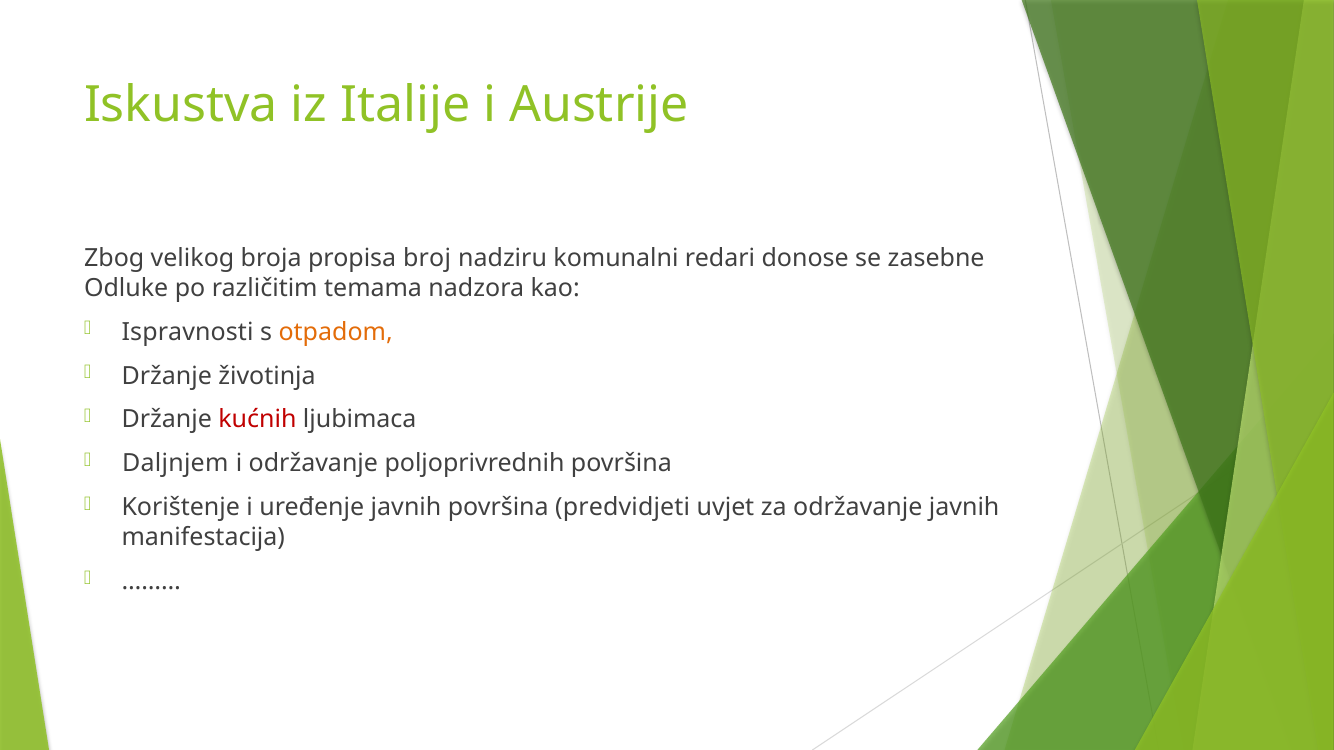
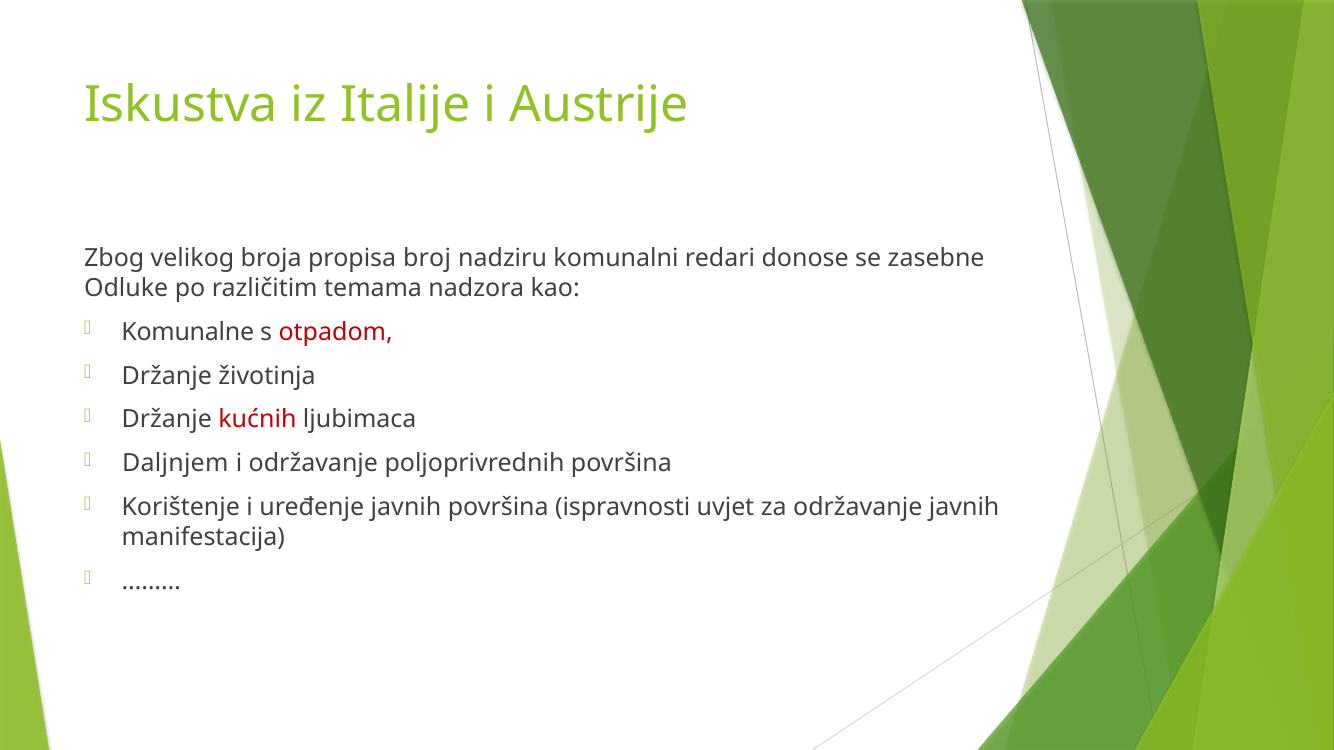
Ispravnosti: Ispravnosti -> Komunalne (188, 332)
otpadom colour: orange -> red (336, 332)
predvidjeti: predvidjeti -> ispravnosti (623, 508)
